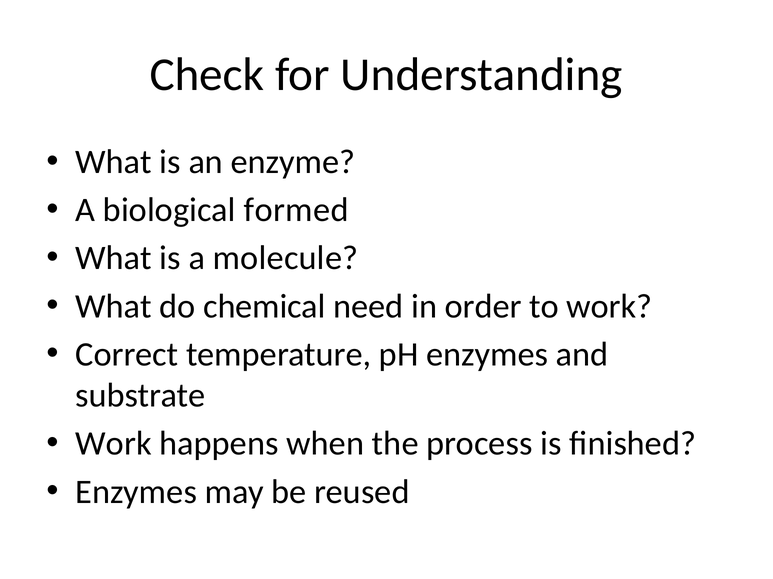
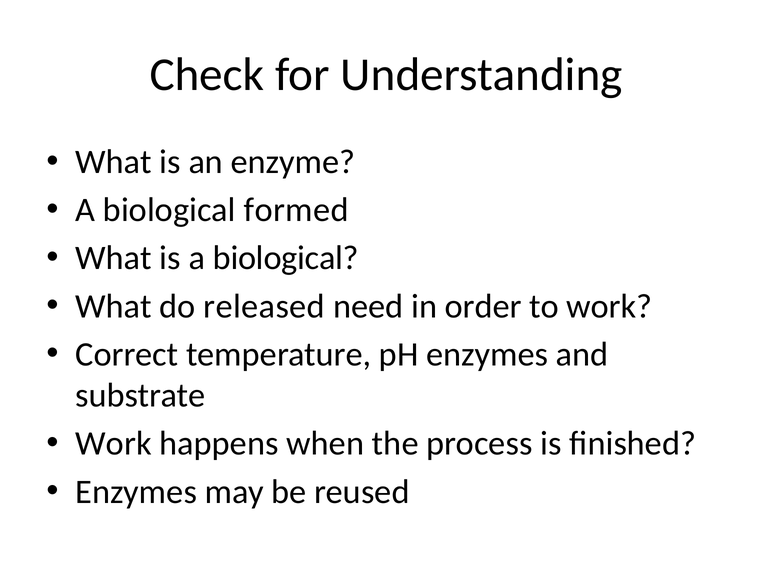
is a molecule: molecule -> biological (286, 258)
chemical: chemical -> released (264, 307)
